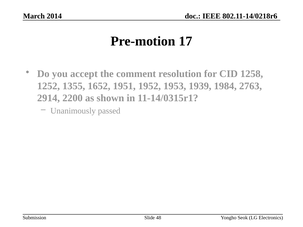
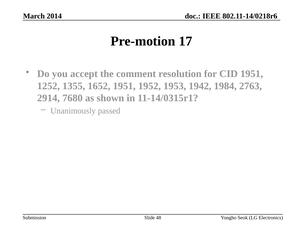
CID 1258: 1258 -> 1951 (252, 74)
1939: 1939 -> 1942 (200, 86)
2200: 2200 -> 7680 (73, 98)
